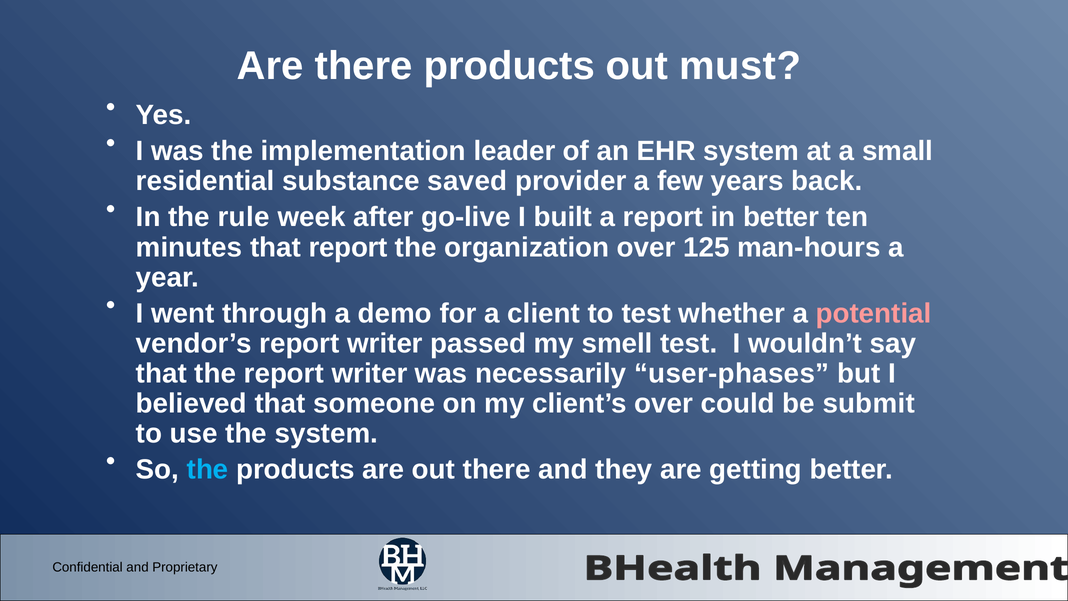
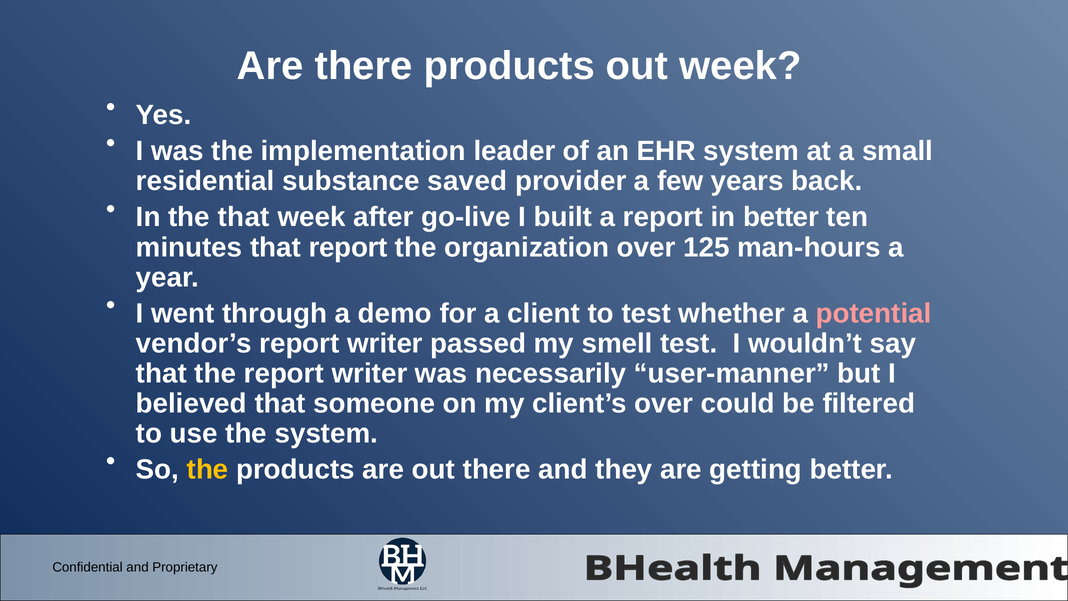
out must: must -> week (740, 66)
the rule: rule -> that (244, 217)
user-phases: user-phases -> user-manner (732, 373)
submit: submit -> filtered (869, 403)
the colour: light blue -> yellow (208, 469)
